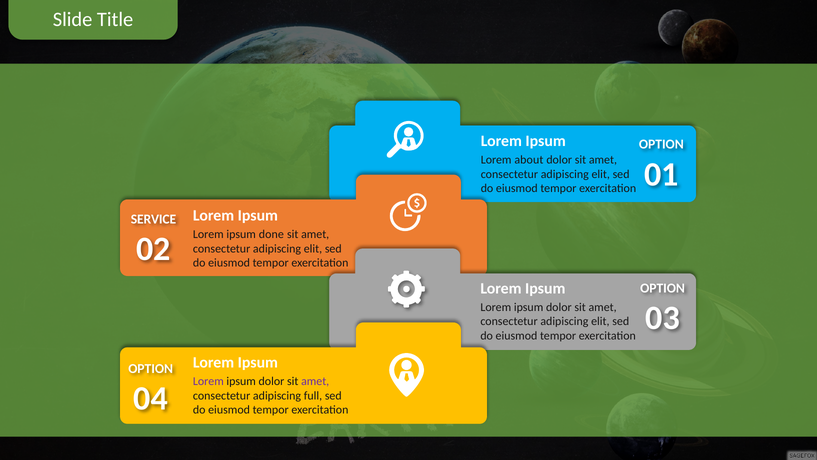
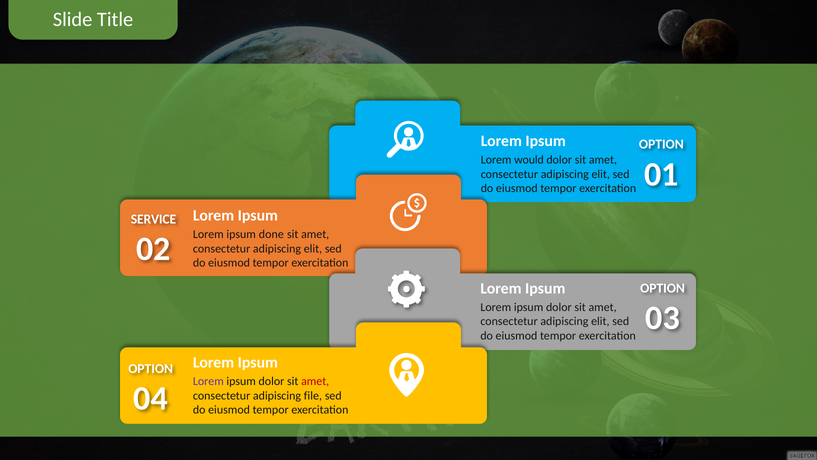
about: about -> would (529, 160)
amet colour: purple -> red (315, 381)
full: full -> file (313, 395)
